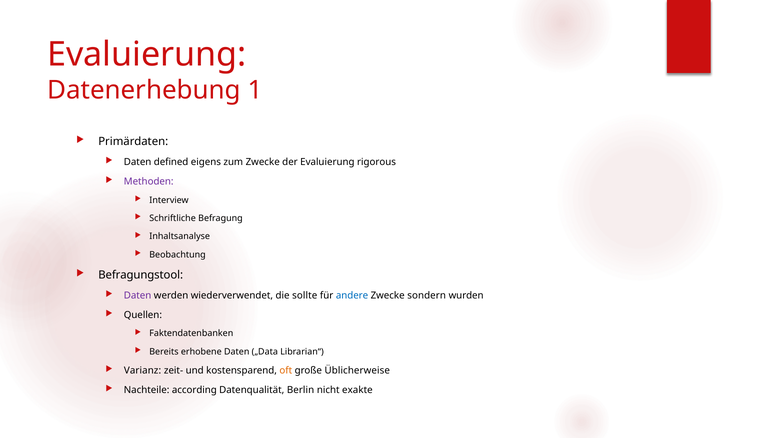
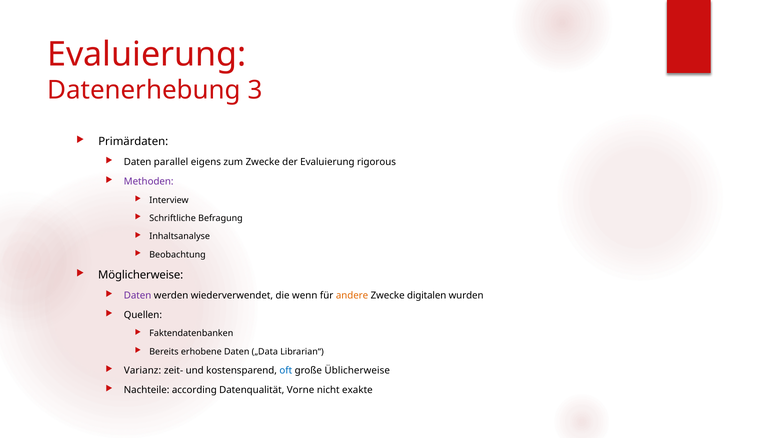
1: 1 -> 3 (255, 90)
defined: defined -> parallel (171, 162)
Befragungstool: Befragungstool -> Möglicherweise (141, 275)
sollte: sollte -> wenn (305, 296)
andere colour: blue -> orange (352, 296)
sondern: sondern -> digitalen (427, 296)
oft colour: orange -> blue (286, 371)
Berlin: Berlin -> Vorne (301, 390)
